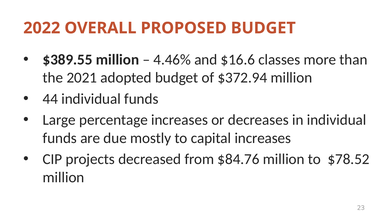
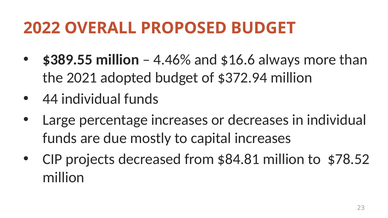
classes: classes -> always (279, 60)
$84.76: $84.76 -> $84.81 (238, 159)
